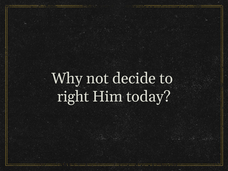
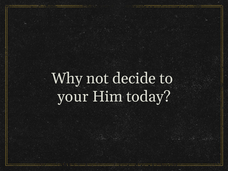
right: right -> your (73, 97)
